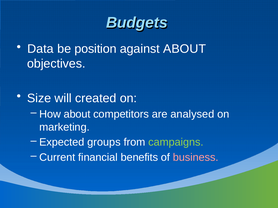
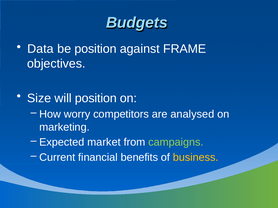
against ABOUT: ABOUT -> FRAME (185, 49)
will created: created -> position (96, 98)
How about: about -> worry (77, 114)
groups: groups -> market (104, 143)
business colour: pink -> yellow (196, 158)
